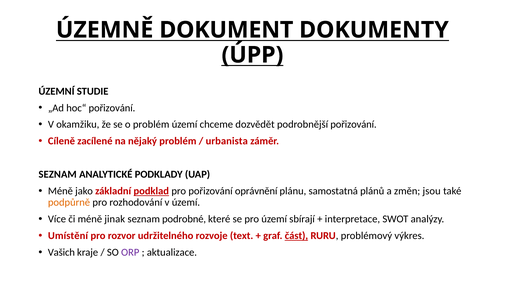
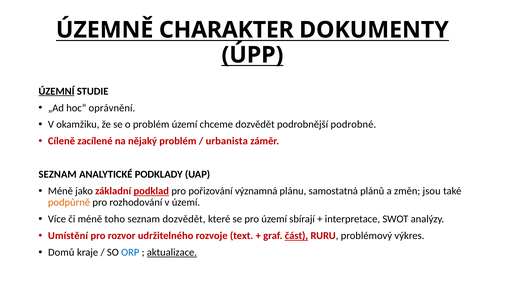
DOKUMENT: DOKUMENT -> CHARAKTER (226, 30)
ÚZEMNÍ underline: none -> present (56, 91)
hoc“ pořizování: pořizování -> oprávnění (112, 108)
podrobnější pořizování: pořizování -> podrobné (353, 125)
oprávnění: oprávnění -> významná (256, 191)
jinak: jinak -> toho (115, 219)
seznam podrobné: podrobné -> dozvědět (184, 219)
Vašich: Vašich -> Domů (61, 252)
ORP colour: purple -> blue (130, 252)
aktualizace underline: none -> present (172, 252)
